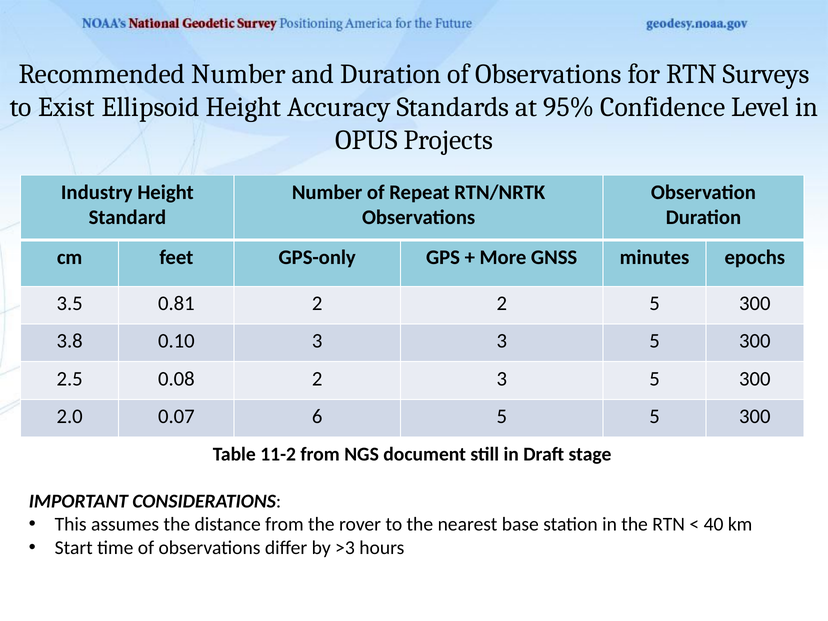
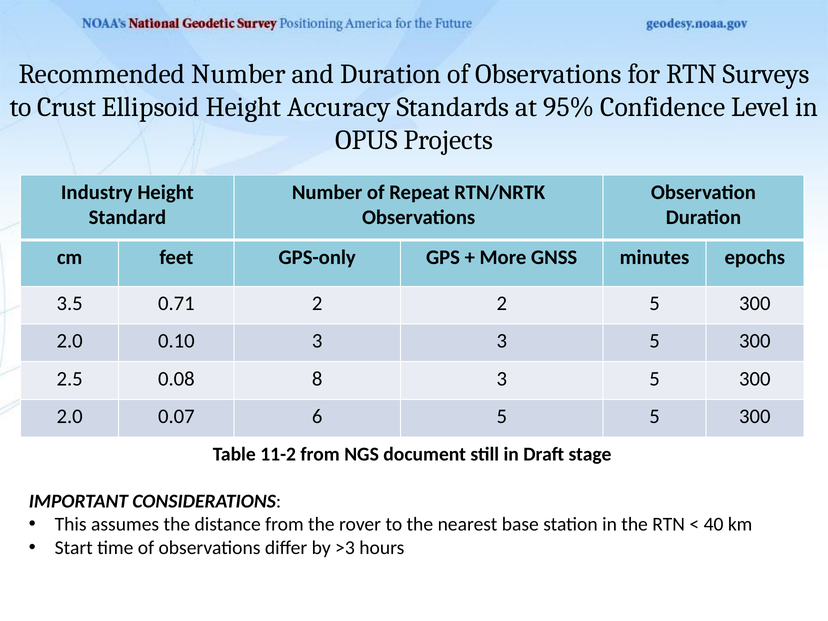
Exist: Exist -> Crust (67, 107)
0.81: 0.81 -> 0.71 (176, 304)
3.8: 3.8 -> 2.0 (70, 341)
0.08 2: 2 -> 8 (317, 379)
